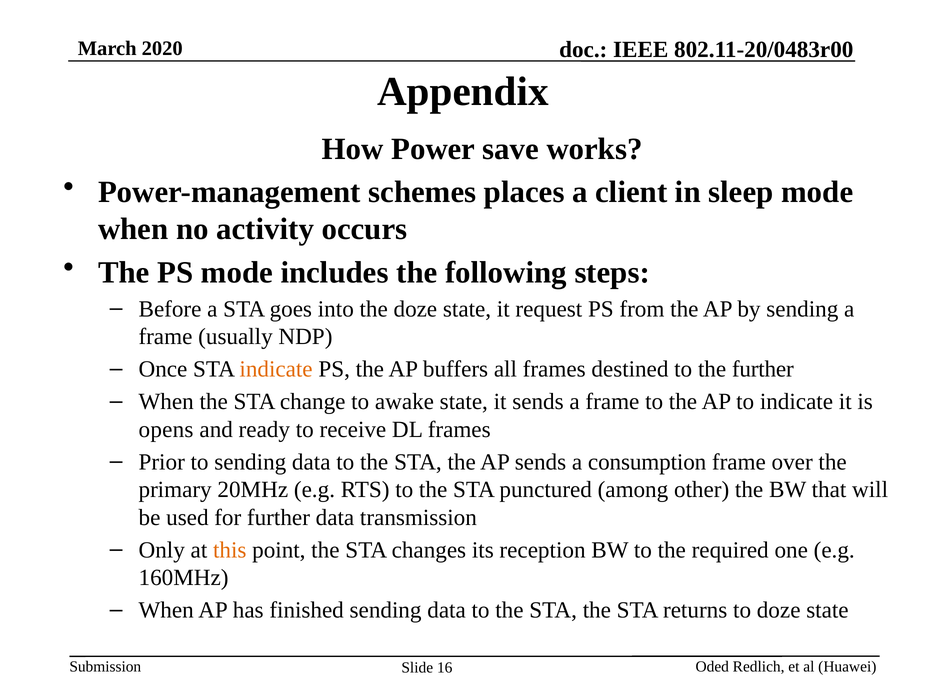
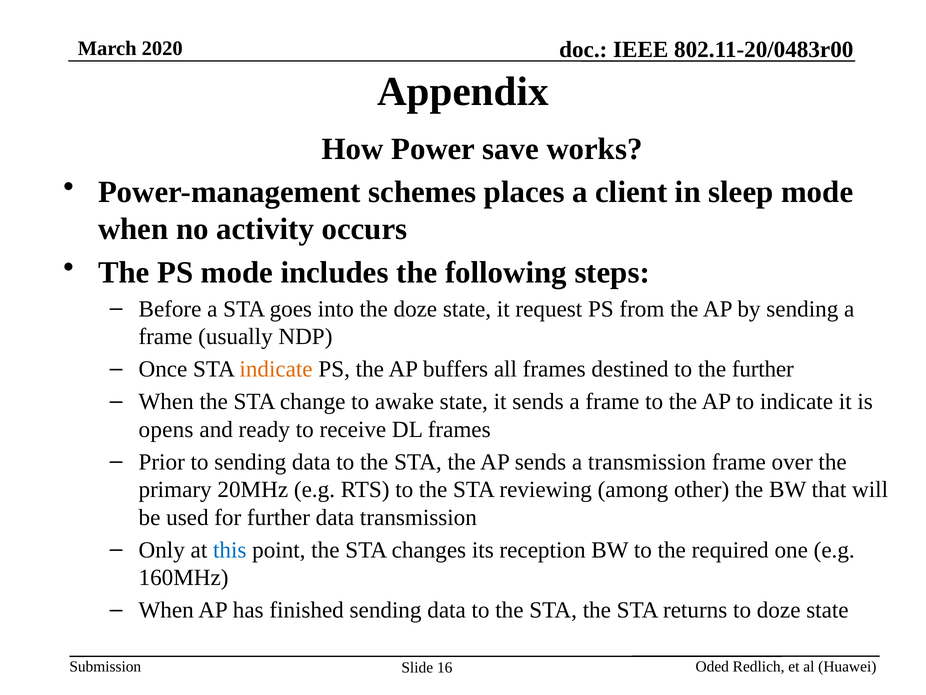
a consumption: consumption -> transmission (647, 462)
punctured: punctured -> reviewing (546, 489)
this colour: orange -> blue (230, 550)
